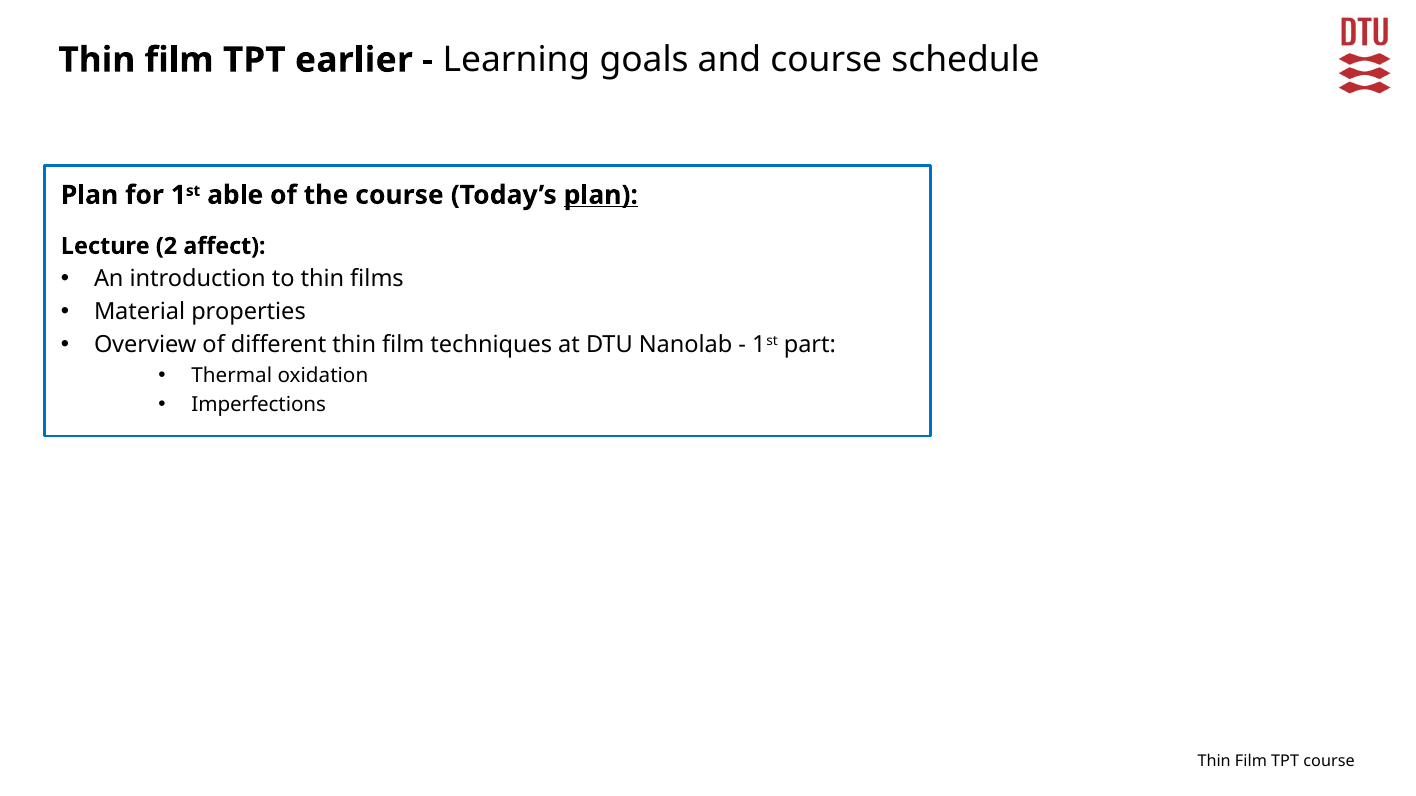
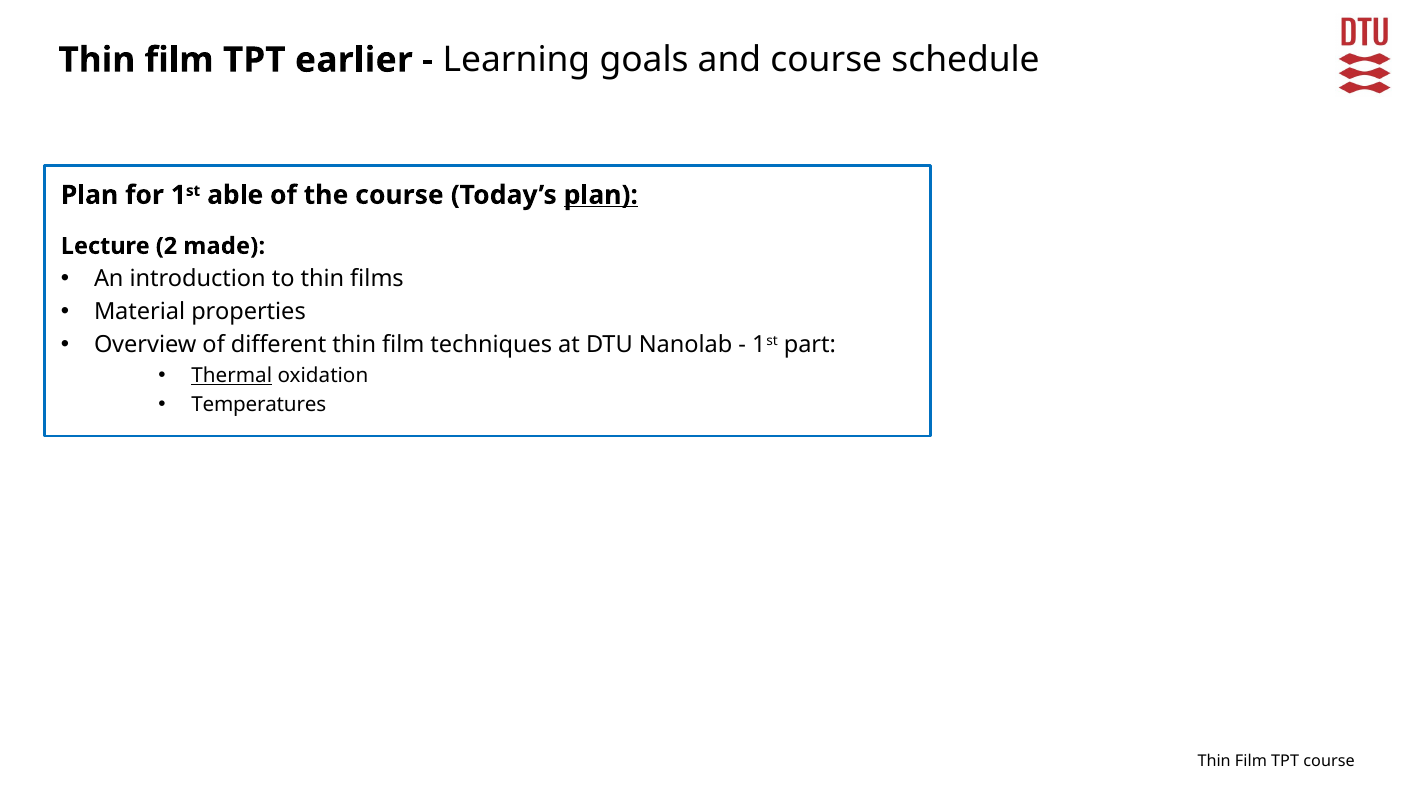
affect: affect -> made (224, 246)
Thermal underline: none -> present (232, 376)
Imperfections: Imperfections -> Temperatures (259, 405)
